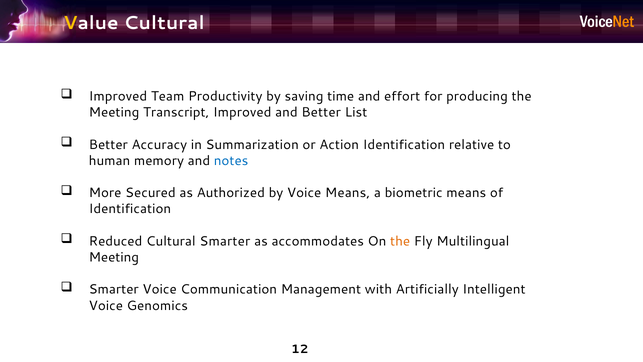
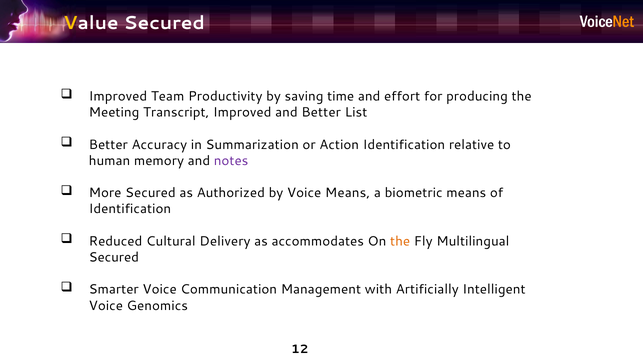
Value Cultural: Cultural -> Secured (164, 23)
notes colour: blue -> purple (231, 161)
Cultural Smarter: Smarter -> Delivery (225, 241)
Meeting: Meeting -> Secured (114, 257)
